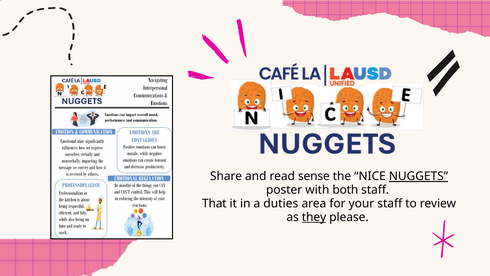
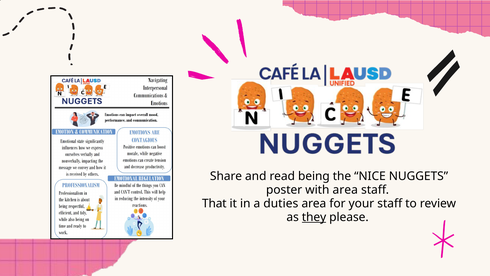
sense: sense -> being (314, 176)
NUGGETS underline: present -> none (418, 176)
with both: both -> area (345, 190)
